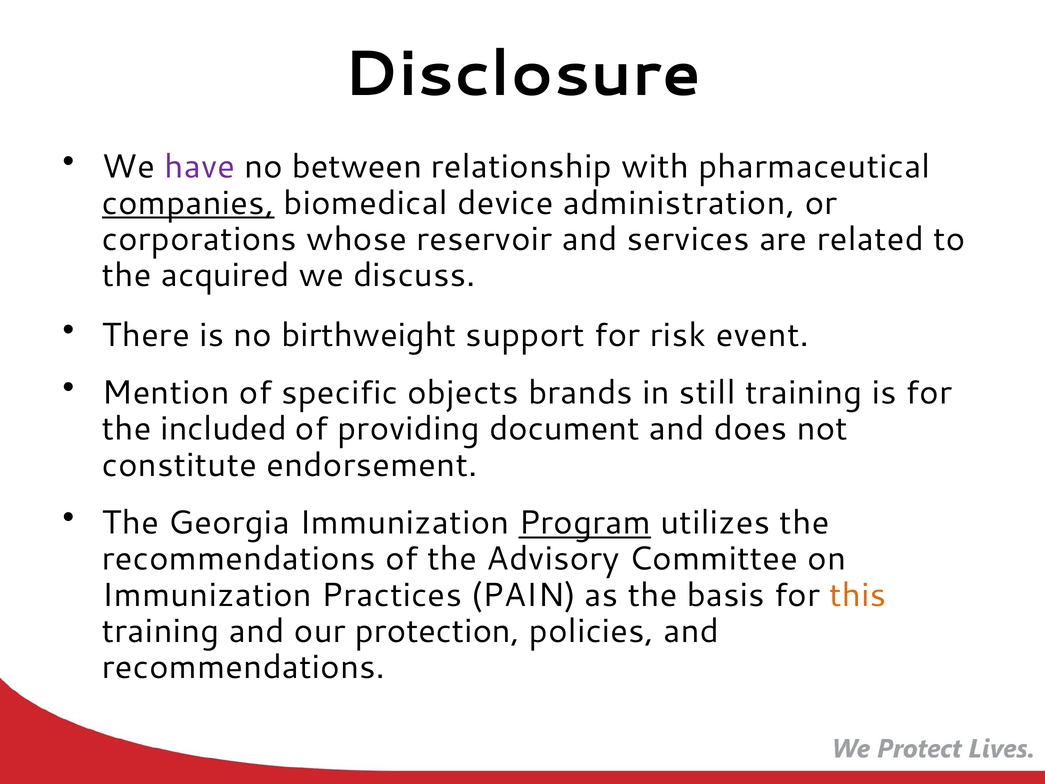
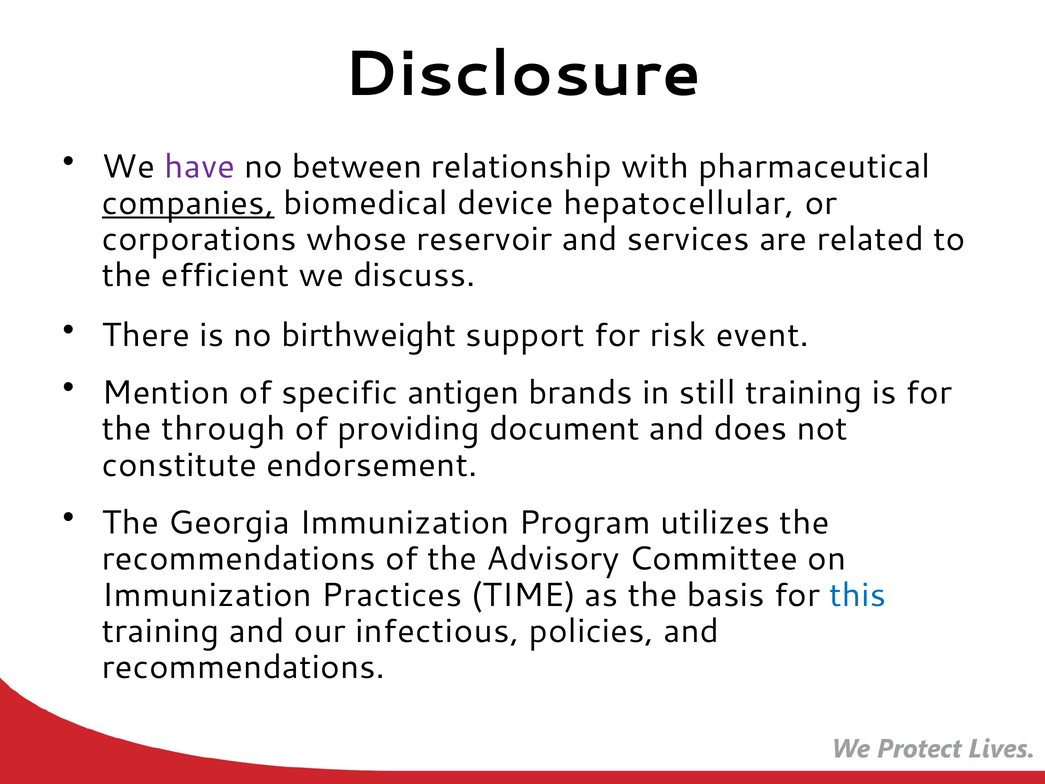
administration: administration -> hepatocellular (679, 203)
acquired: acquired -> efficient (225, 275)
objects: objects -> antigen (463, 393)
included: included -> through (223, 429)
Program underline: present -> none (585, 523)
PAIN: PAIN -> TIME (523, 595)
this colour: orange -> blue (858, 595)
protection: protection -> infectious (437, 631)
